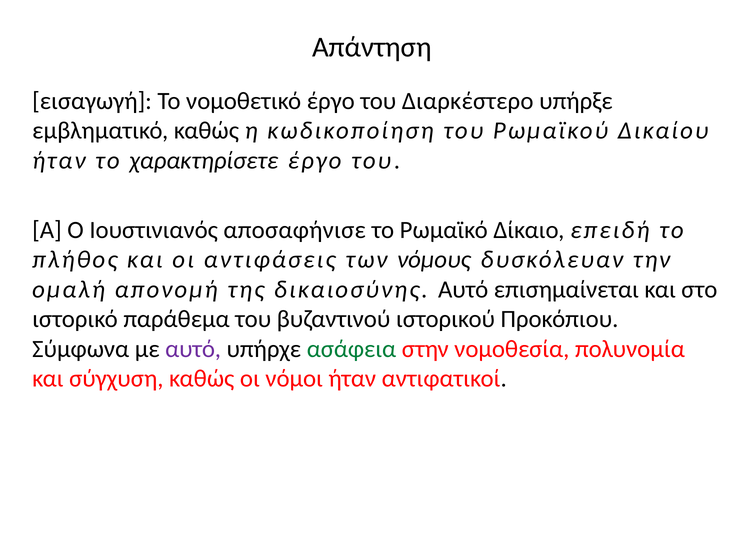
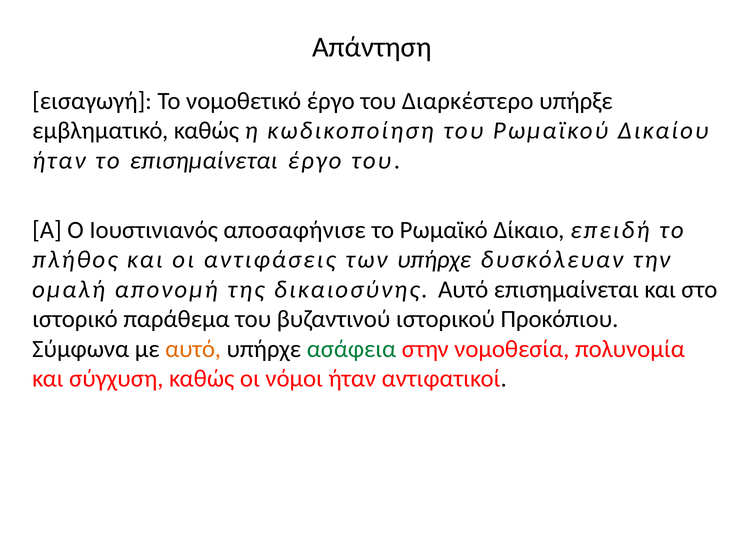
το χαρακτηρίσετε: χαρακτηρίσετε -> επισημαίνεται (204, 160)
των νόμους: νόμους -> υπήρχε (434, 260)
αυτό colour: purple -> orange (193, 349)
